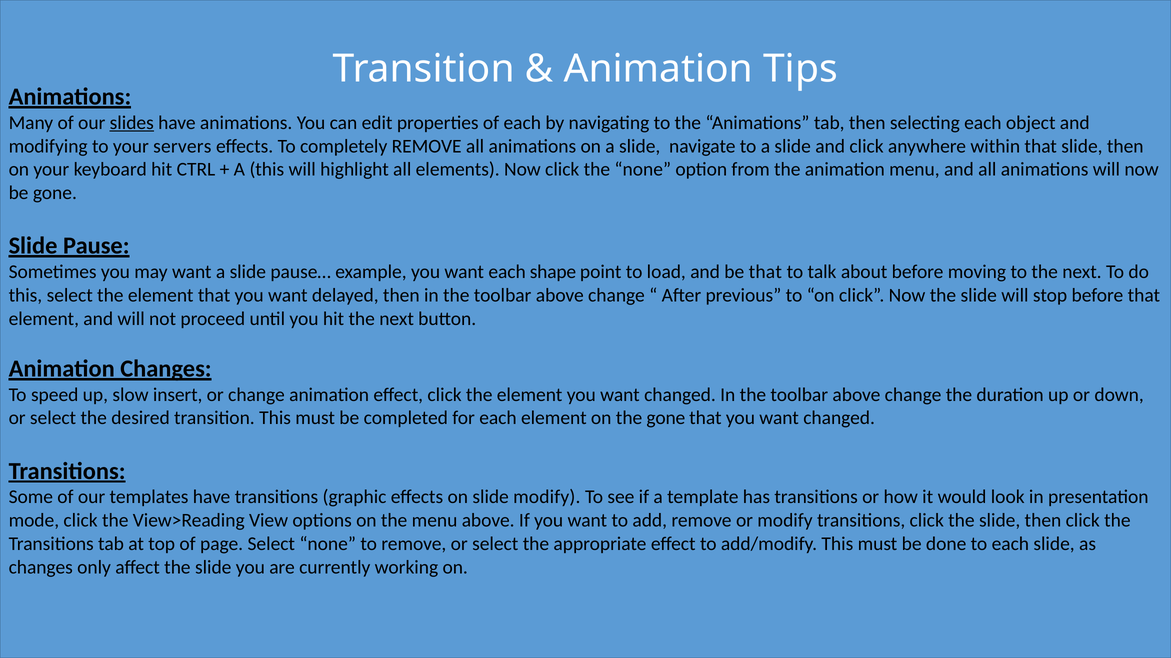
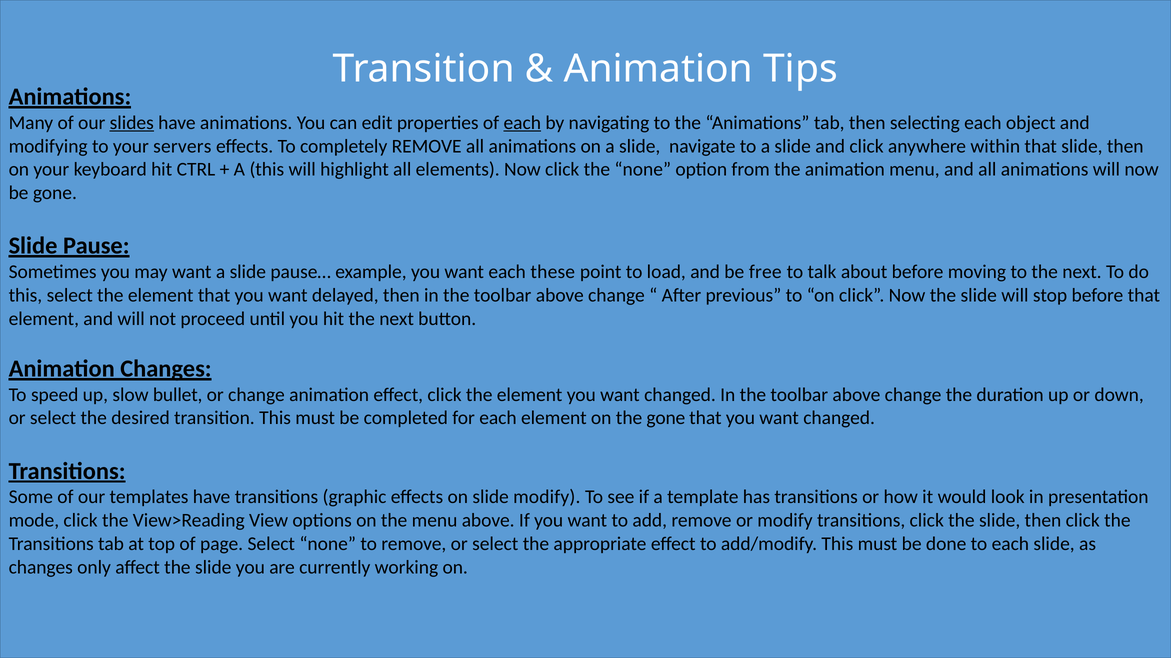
each underline: none -> present (522, 123)
shape: shape -> these (553, 272)
be that: that -> free (765, 272)
insert: insert -> bullet (178, 395)
